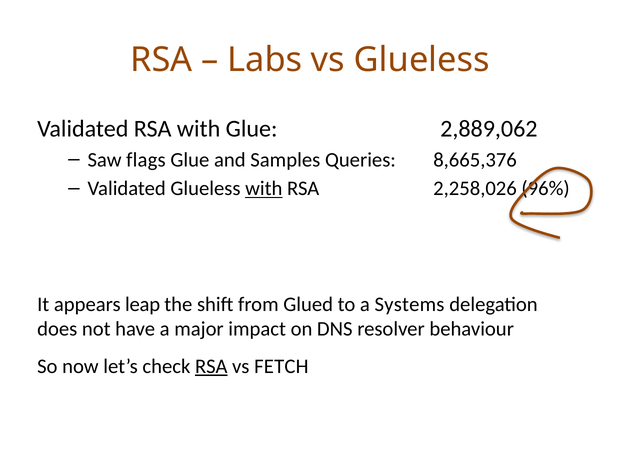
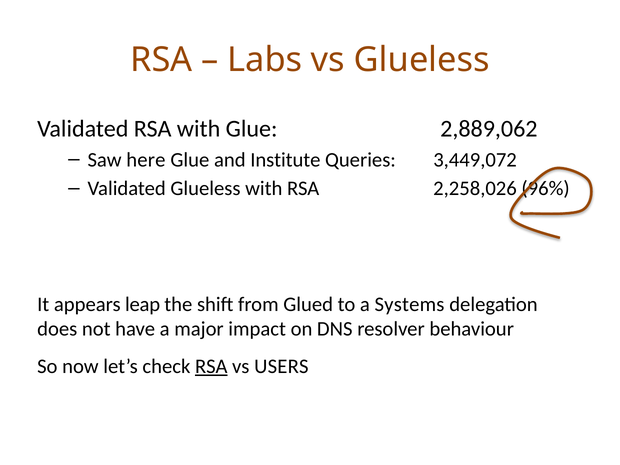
flags: flags -> here (146, 160)
Samples: Samples -> Institute (285, 160)
8,665,376: 8,665,376 -> 3,449,072 (475, 160)
with underline: present -> none (264, 189)
FETCH: FETCH -> USERS (281, 366)
